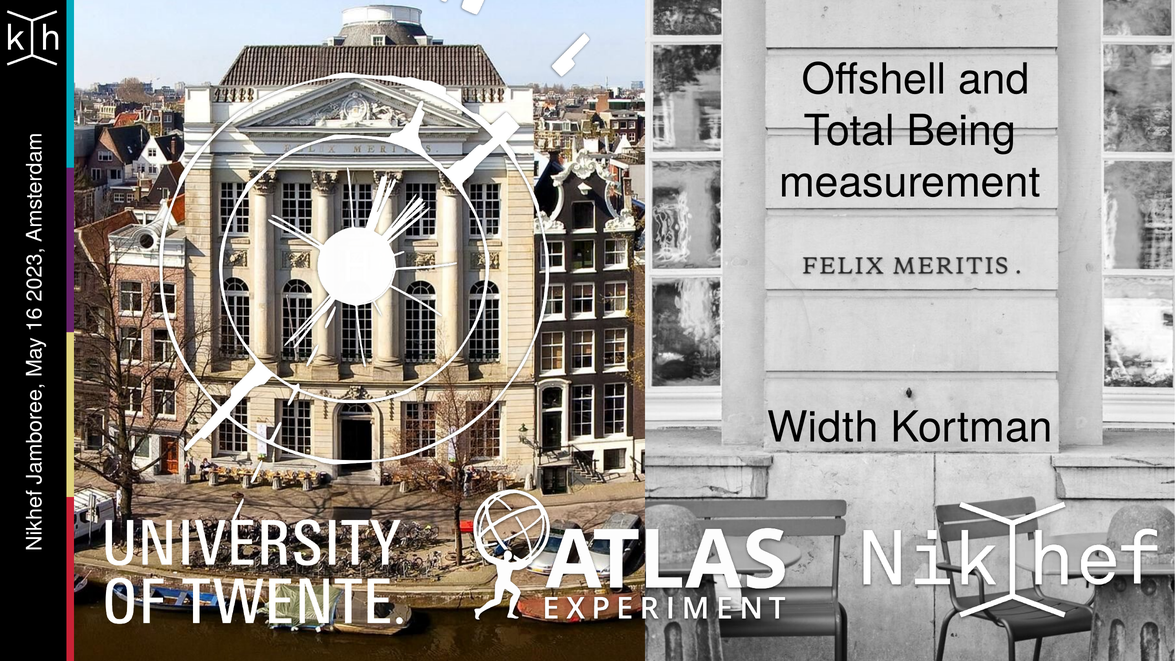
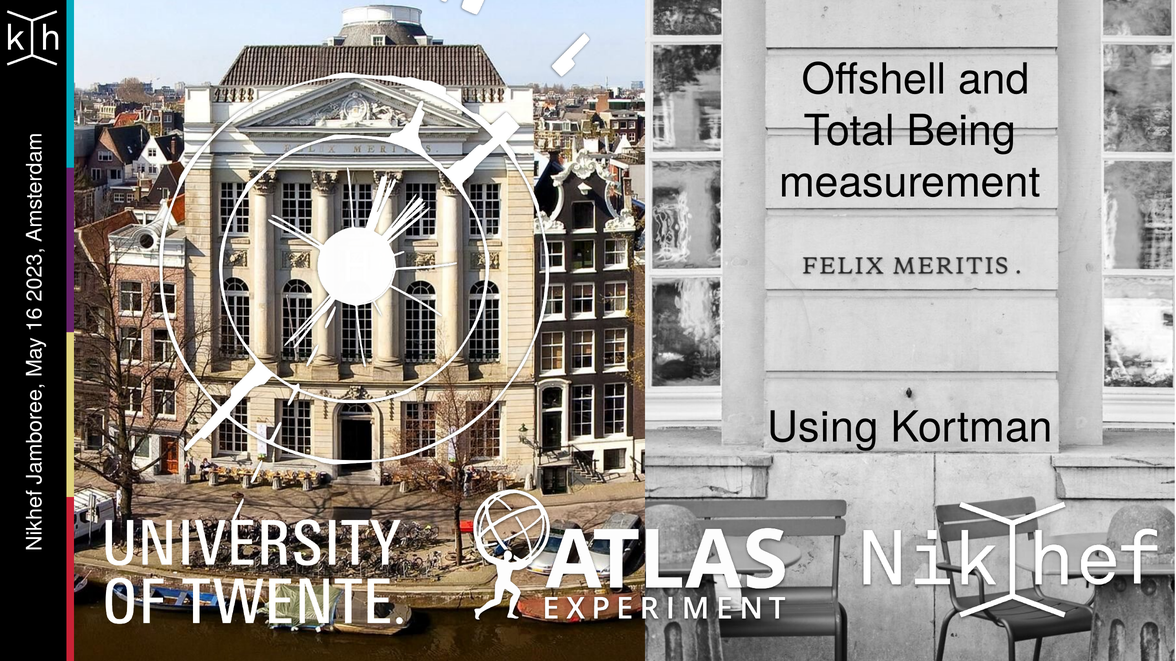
Width: Width -> Using (823, 428)
